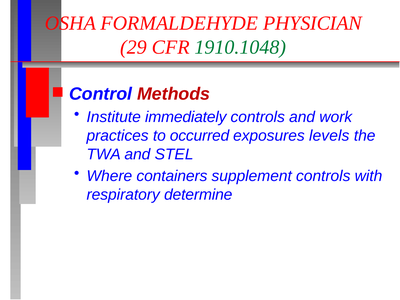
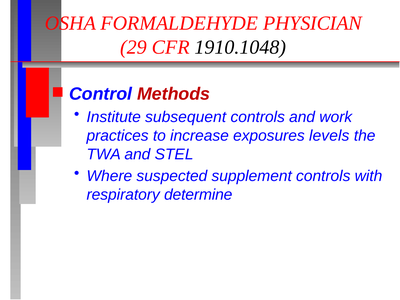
1910.1048 colour: green -> black (240, 47)
immediately: immediately -> subsequent (186, 117)
occurred: occurred -> increase (199, 136)
containers: containers -> suspected (172, 176)
